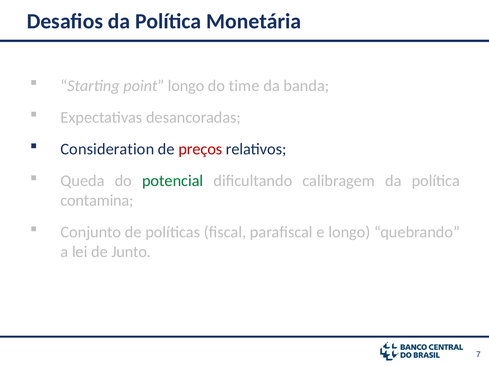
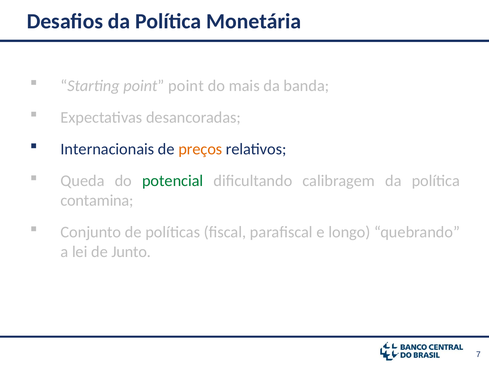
point longo: longo -> point (186, 86)
time: time -> mais (244, 86)
Consideration: Consideration -> Internacionais (107, 150)
preços colour: red -> orange (200, 150)
